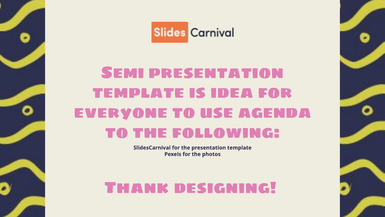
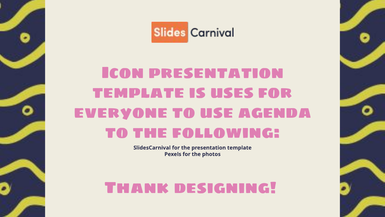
Semi: Semi -> Icon (123, 72)
idea: idea -> uses (232, 92)
